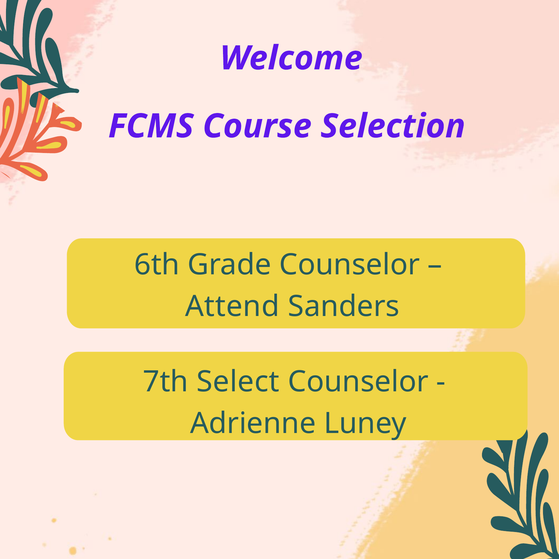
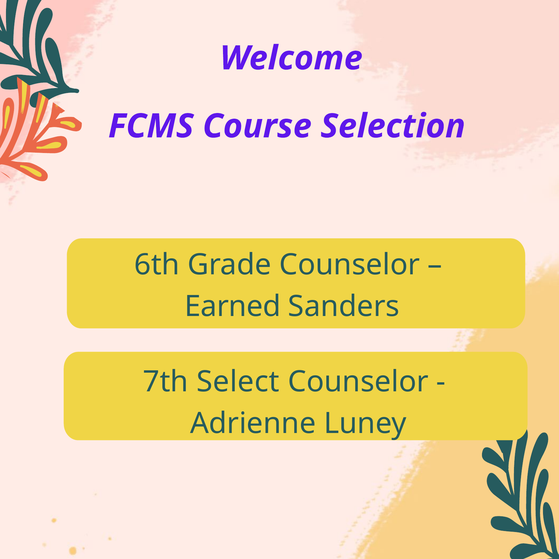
Attend: Attend -> Earned (233, 306)
